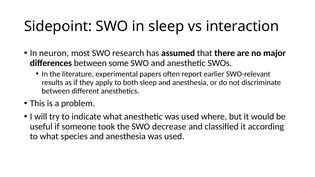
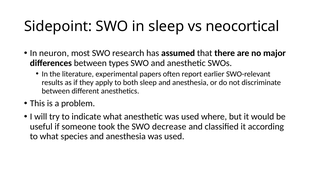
interaction: interaction -> neocortical (242, 26)
some: some -> types (119, 63)
